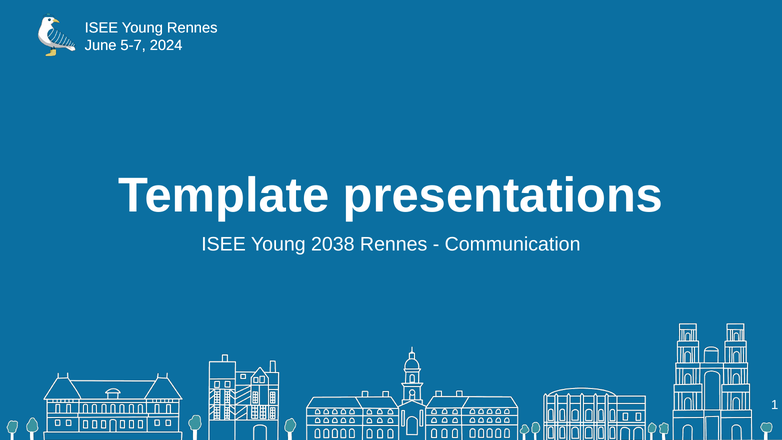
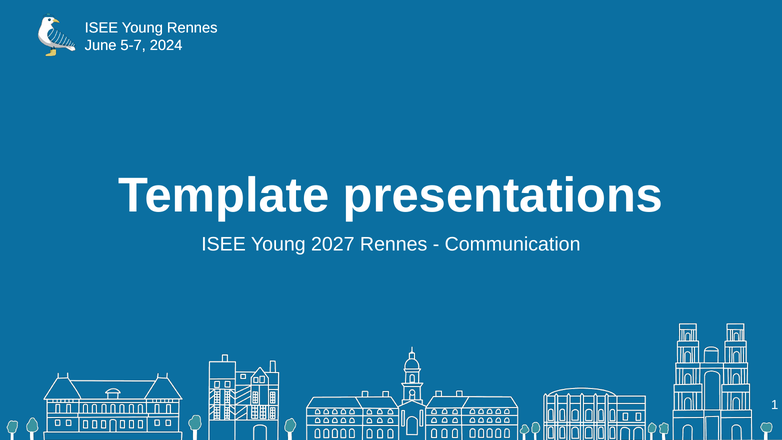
2038: 2038 -> 2027 (333, 244)
